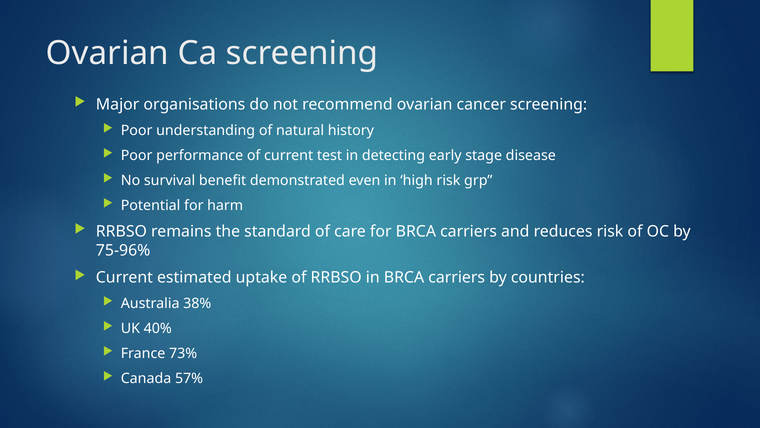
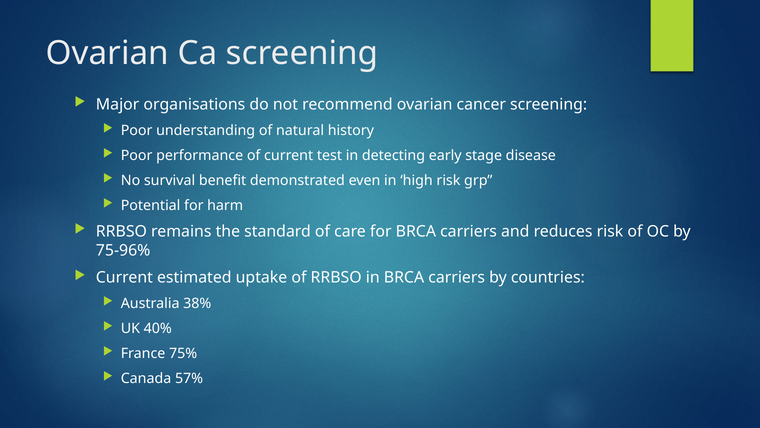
73%: 73% -> 75% (183, 353)
